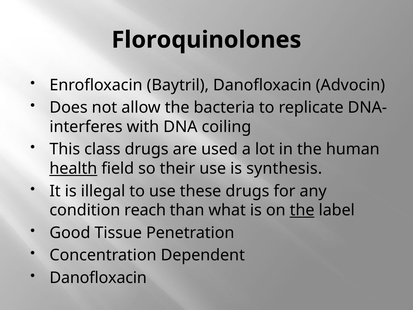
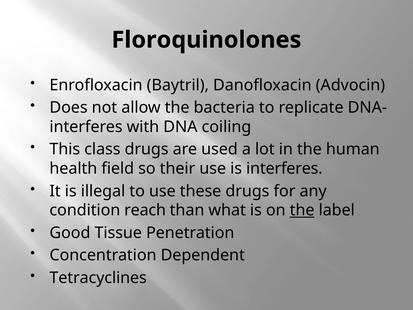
health underline: present -> none (73, 168)
is synthesis: synthesis -> interferes (284, 168)
Danofloxacin: Danofloxacin -> Tetracyclines (98, 277)
